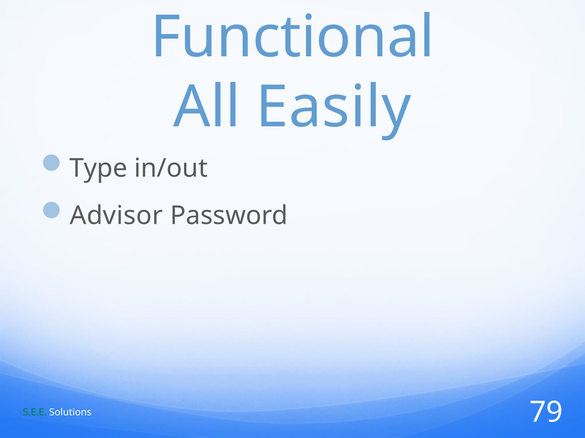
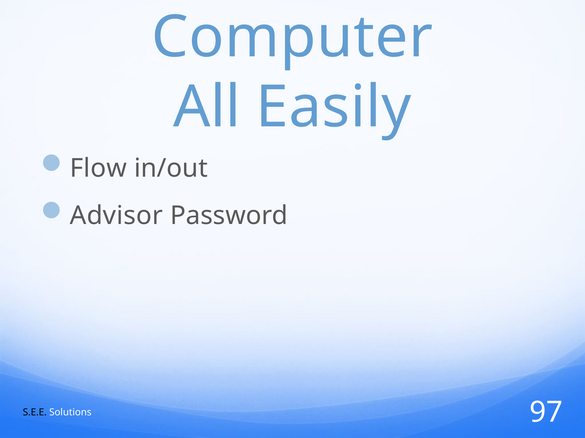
Functional: Functional -> Computer (292, 37)
Type: Type -> Flow (98, 168)
S.E.E colour: green -> black (35, 413)
79: 79 -> 97 (546, 413)
